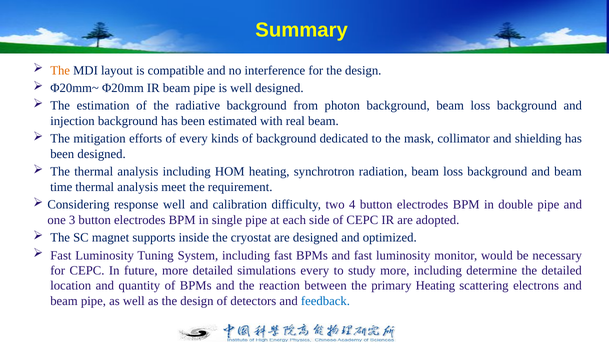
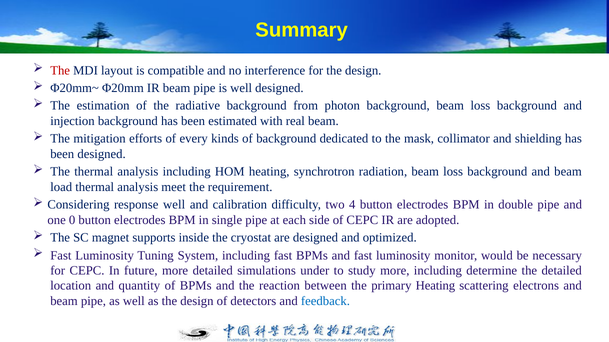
The colour: orange -> red (60, 70)
time: time -> load (61, 187)
3: 3 -> 0 (72, 220)
simulations every: every -> under (315, 271)
